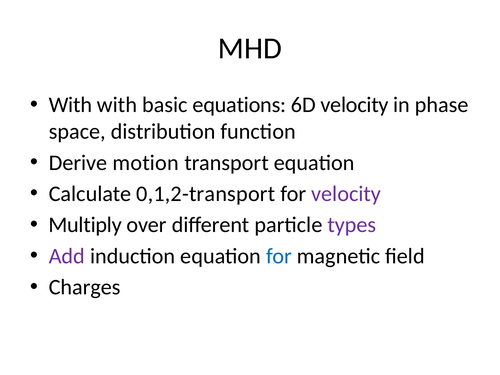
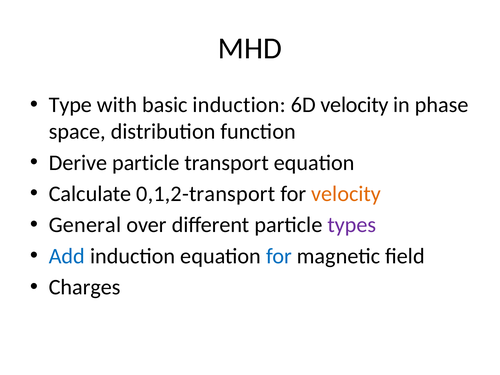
With: With -> Type (70, 105)
basic equations: equations -> induction (239, 105)
Derive motion: motion -> particle (146, 163)
velocity colour: purple -> orange (346, 194)
Multiply: Multiply -> General (85, 225)
Add colour: purple -> blue (67, 256)
